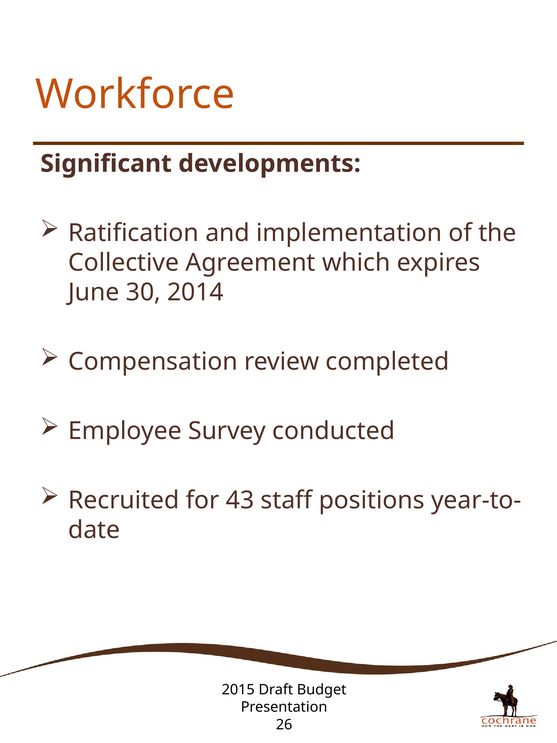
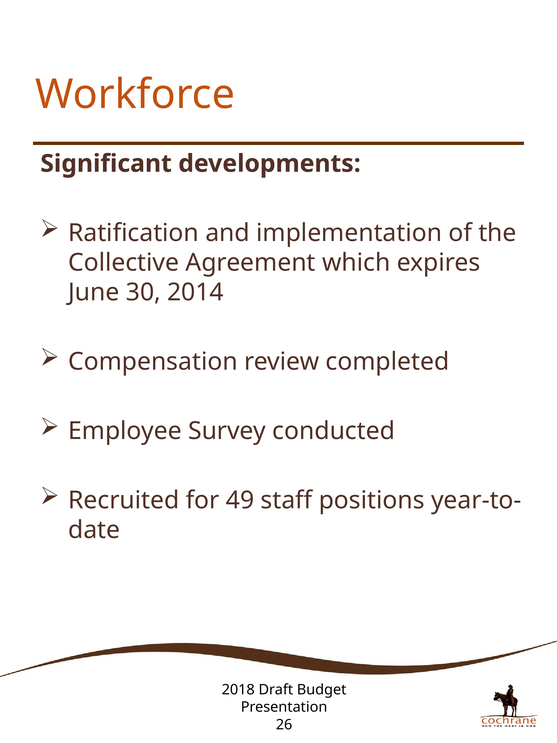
43: 43 -> 49 (240, 500)
2015: 2015 -> 2018 (238, 690)
